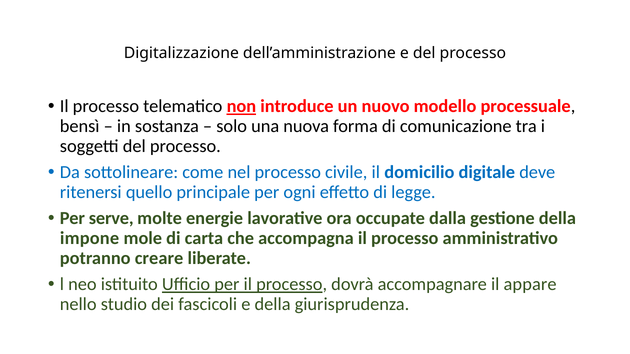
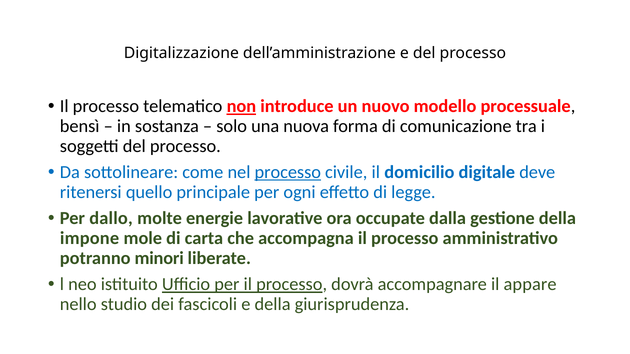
processo underline: none -> present (288, 172)
serve: serve -> dallo (111, 219)
creare: creare -> minori (159, 258)
